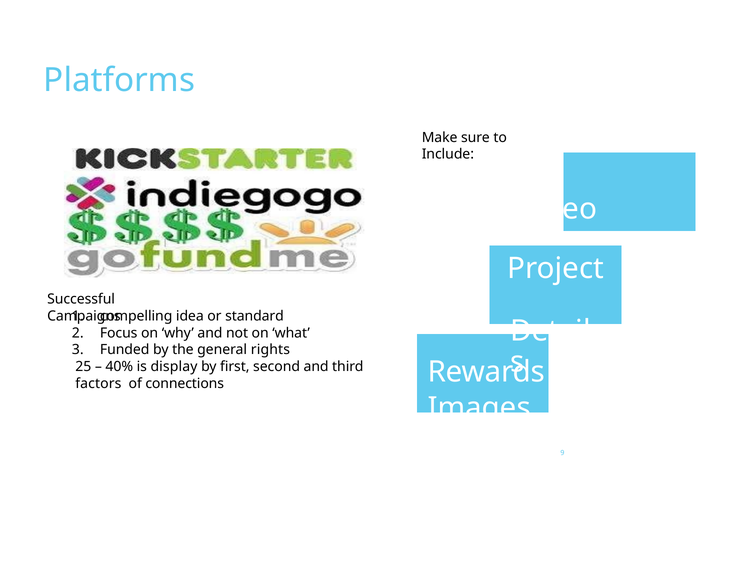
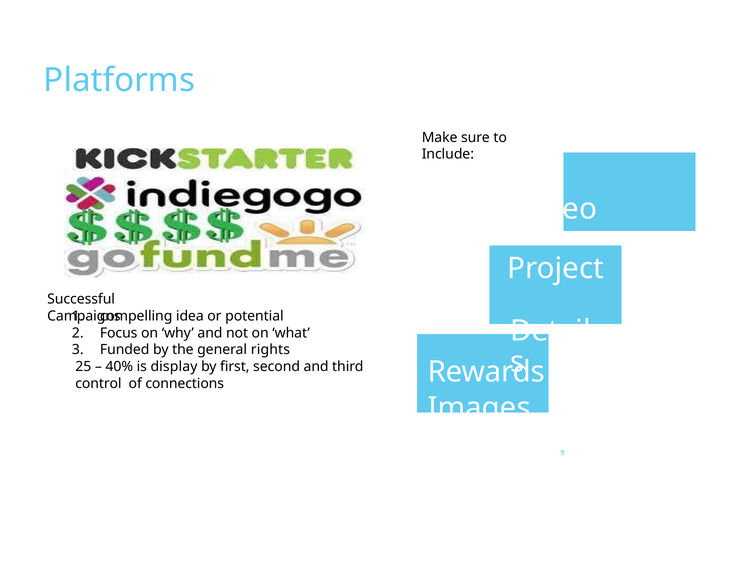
standard: standard -> potential (254, 316)
factors: factors -> control (98, 383)
